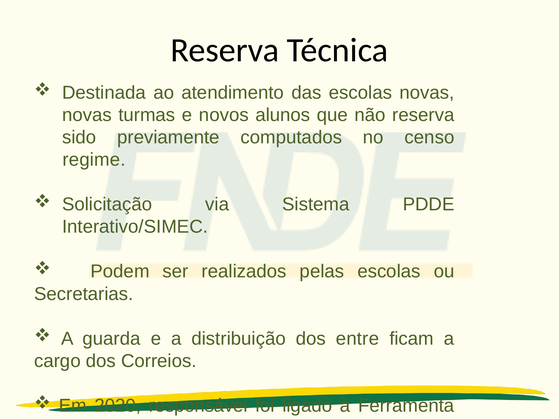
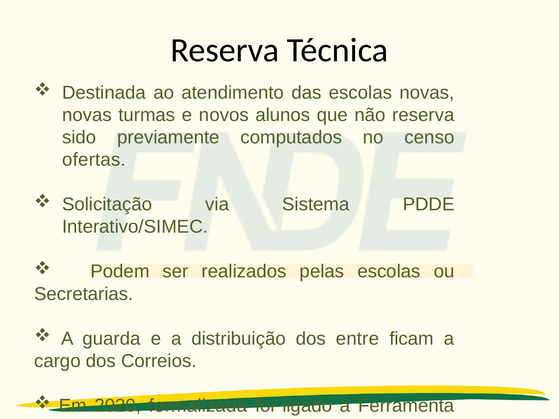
regime: regime -> ofertas (94, 160)
responsável: responsável -> formalizada (198, 406)
